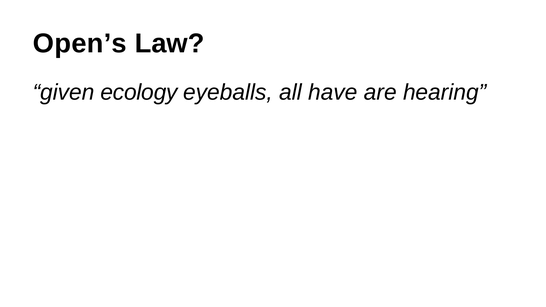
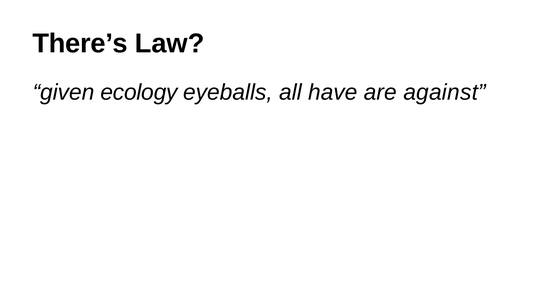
Open’s: Open’s -> There’s (80, 44)
hearing: hearing -> against (445, 92)
